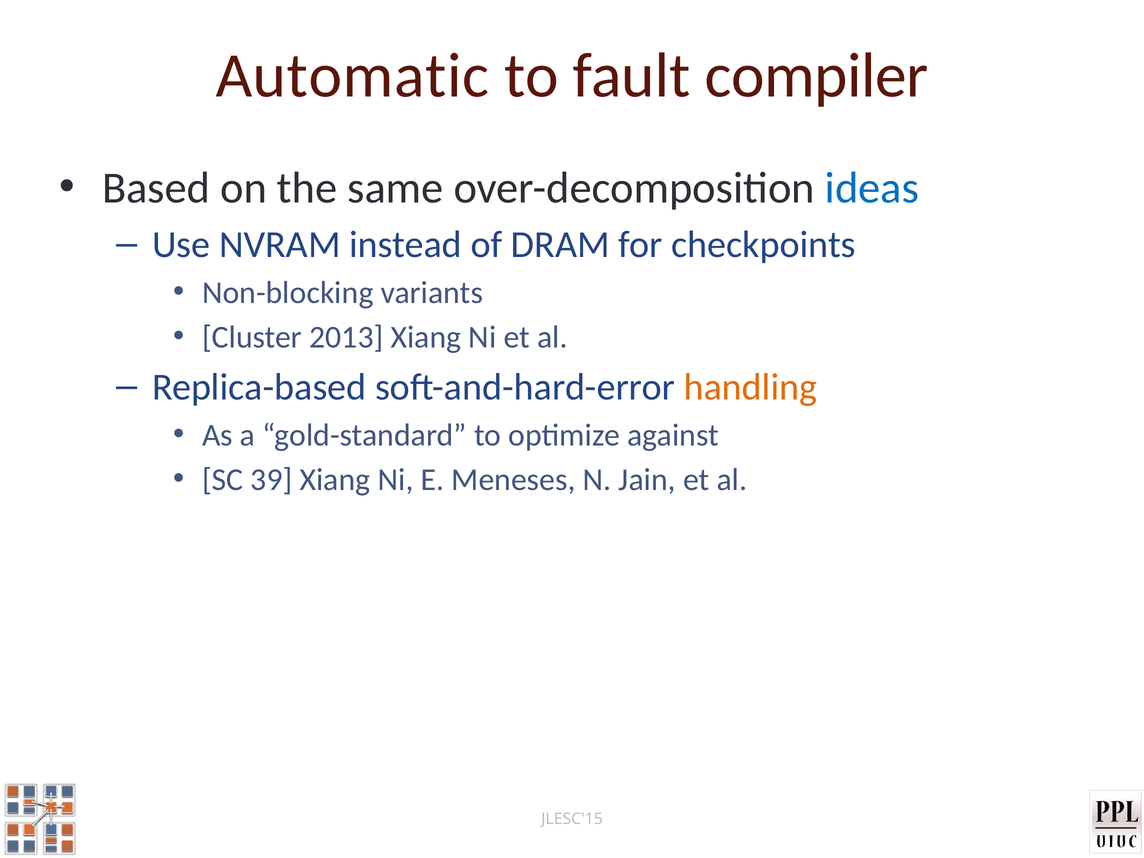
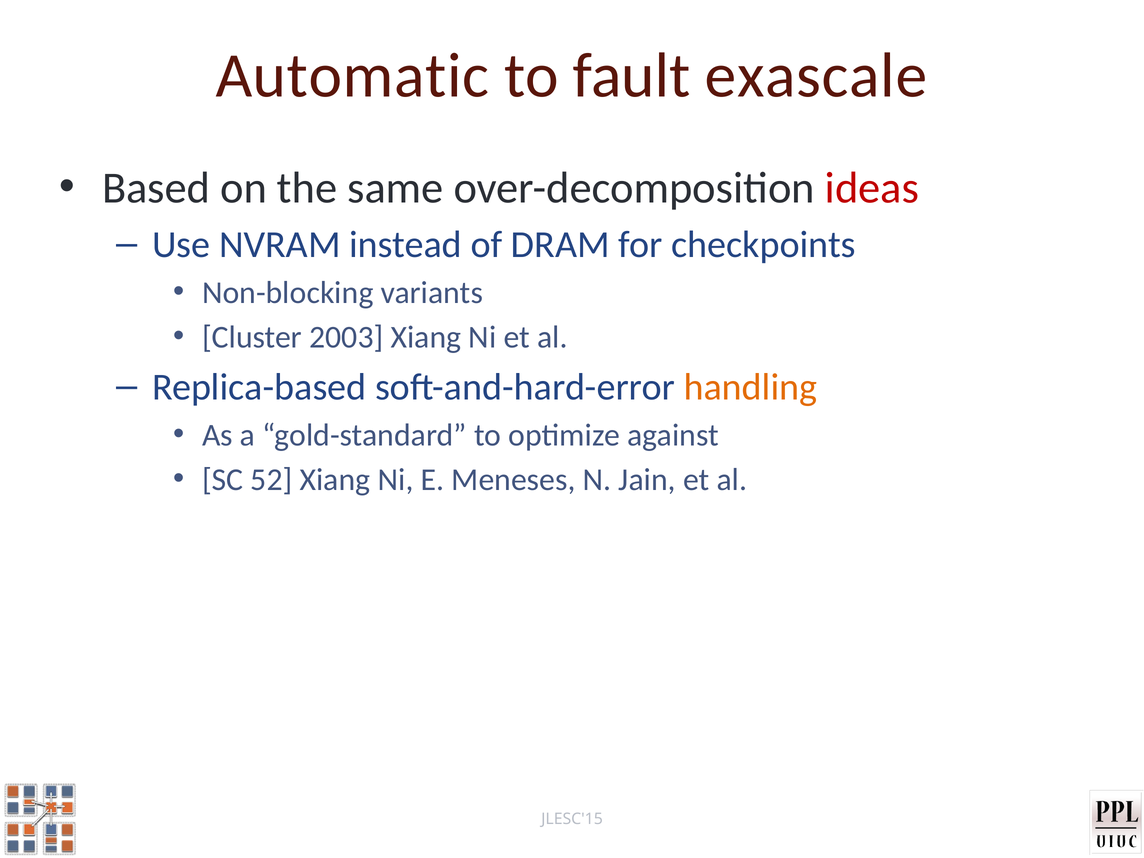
compiler: compiler -> exascale (816, 76)
ideas colour: blue -> red (872, 188)
2013: 2013 -> 2003 (346, 337)
39: 39 -> 52 (272, 480)
